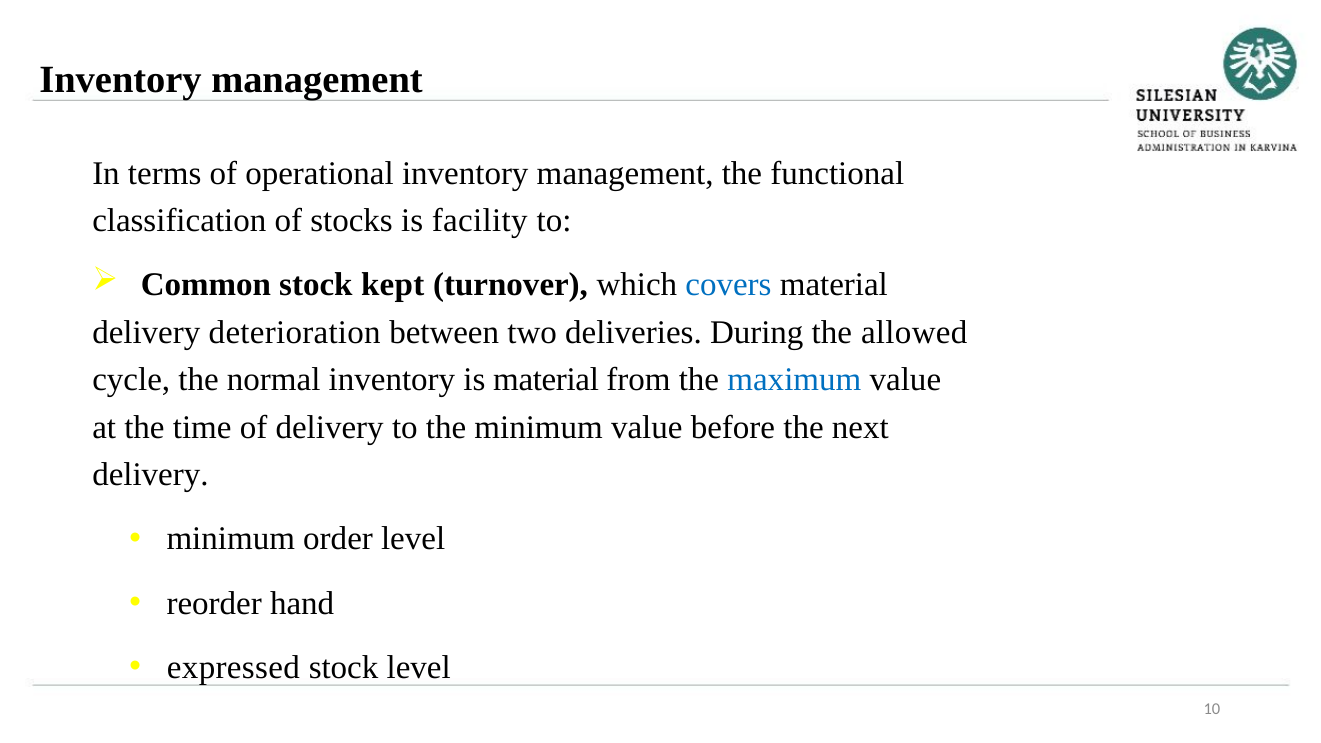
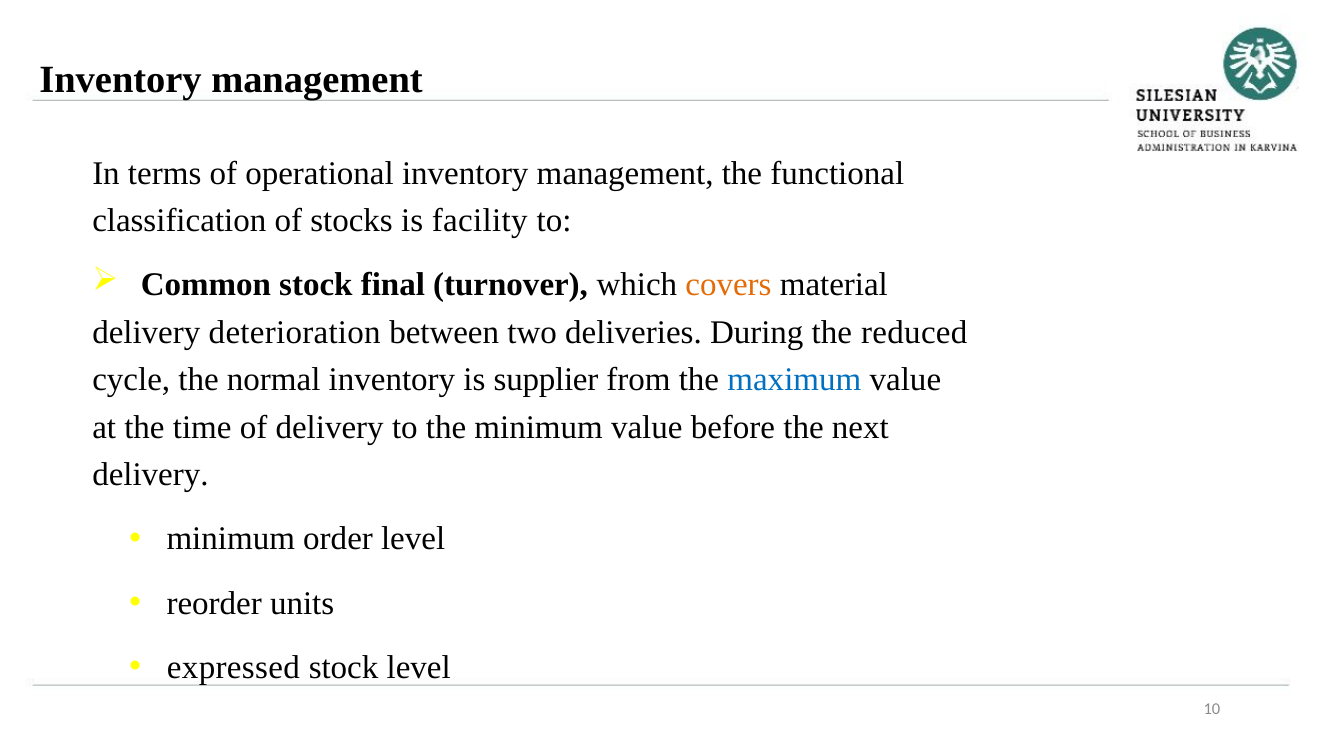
kept: kept -> final (393, 285)
covers colour: blue -> orange (729, 285)
allowed: allowed -> reduced (914, 332)
is material: material -> supplier (546, 380)
hand: hand -> units (302, 603)
